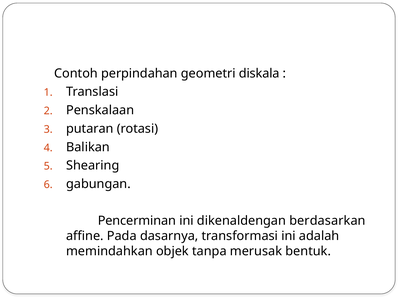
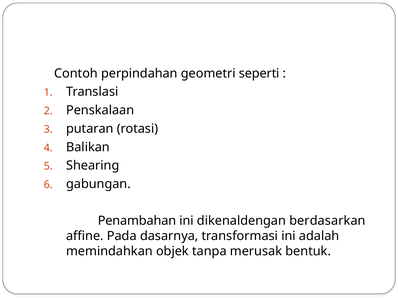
diskala: diskala -> seperti (259, 73)
Pencerminan: Pencerminan -> Penambahan (137, 221)
